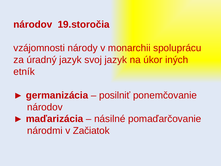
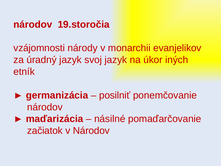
spoluprácu: spoluprácu -> evanjelikov (177, 48)
národmi: národmi -> začiatok (45, 131)
v Začiatok: Začiatok -> Národov (91, 131)
